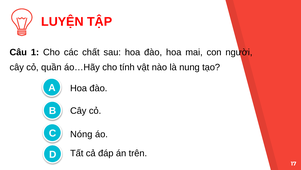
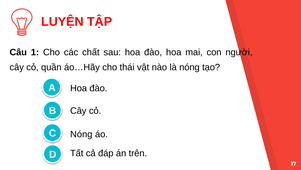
tính: tính -> thái (127, 67)
là nung: nung -> nóng (189, 67)
